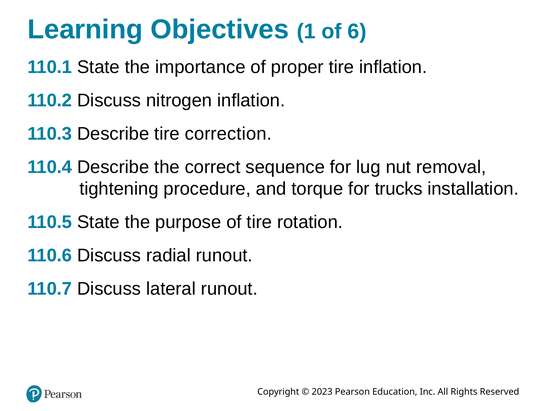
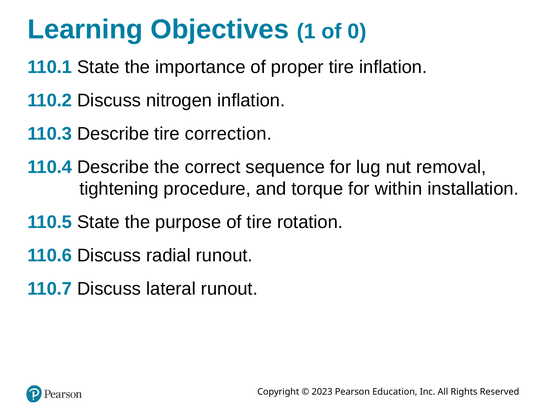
6: 6 -> 0 (357, 31)
trucks: trucks -> within (398, 189)
